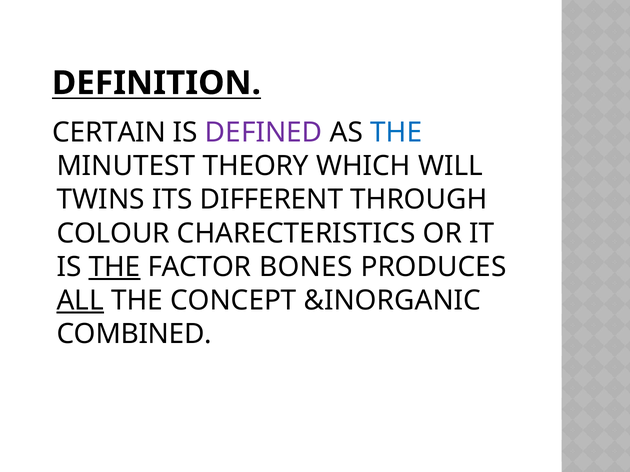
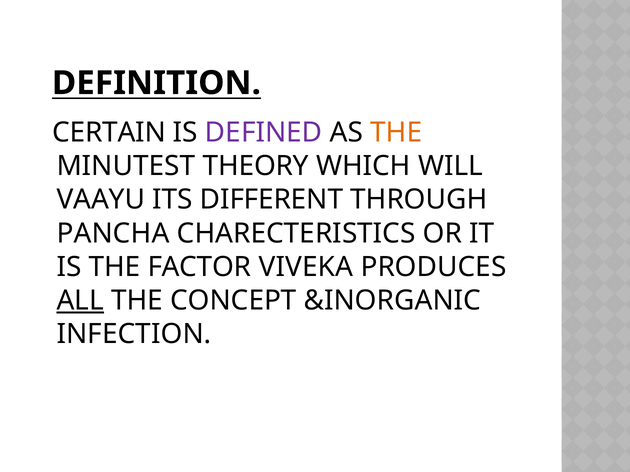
THE colour: blue -> orange (396, 133)
TWINS: TWINS -> VAAYU (101, 200)
COLOUR: COLOUR -> PANCHA (113, 234)
THE underline: present -> none (115, 267)
BONES: BONES -> VIVEKA (306, 267)
COMBINED: COMBINED -> INFECTION (134, 334)
